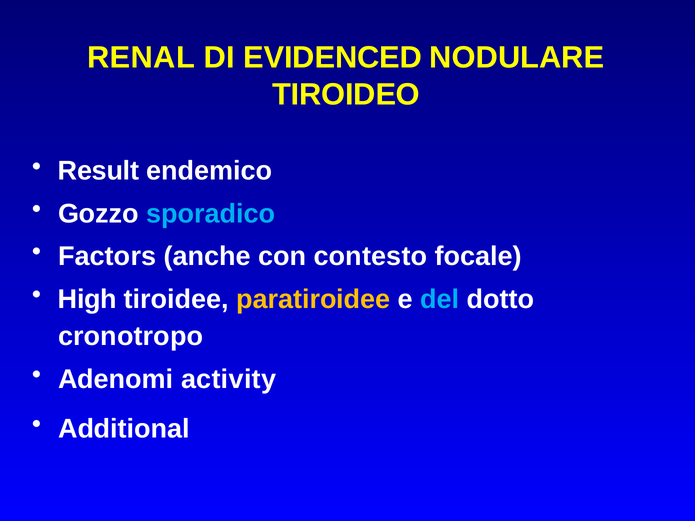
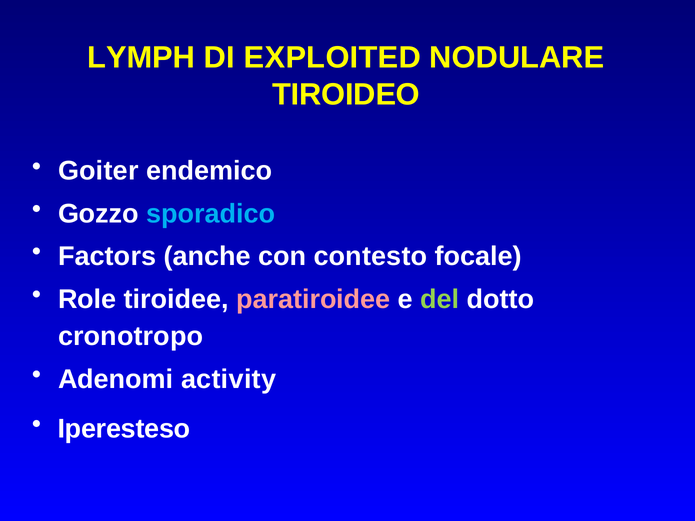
RENAL: RENAL -> LYMPH (141, 57)
EVIDENCED: EVIDENCED -> EXPLOITED (332, 57)
Result: Result -> Goiter (98, 171)
High: High -> Role (87, 299)
paratiroidee colour: yellow -> pink (313, 299)
del colour: light blue -> light green (440, 299)
Additional: Additional -> Iperesteso (124, 429)
